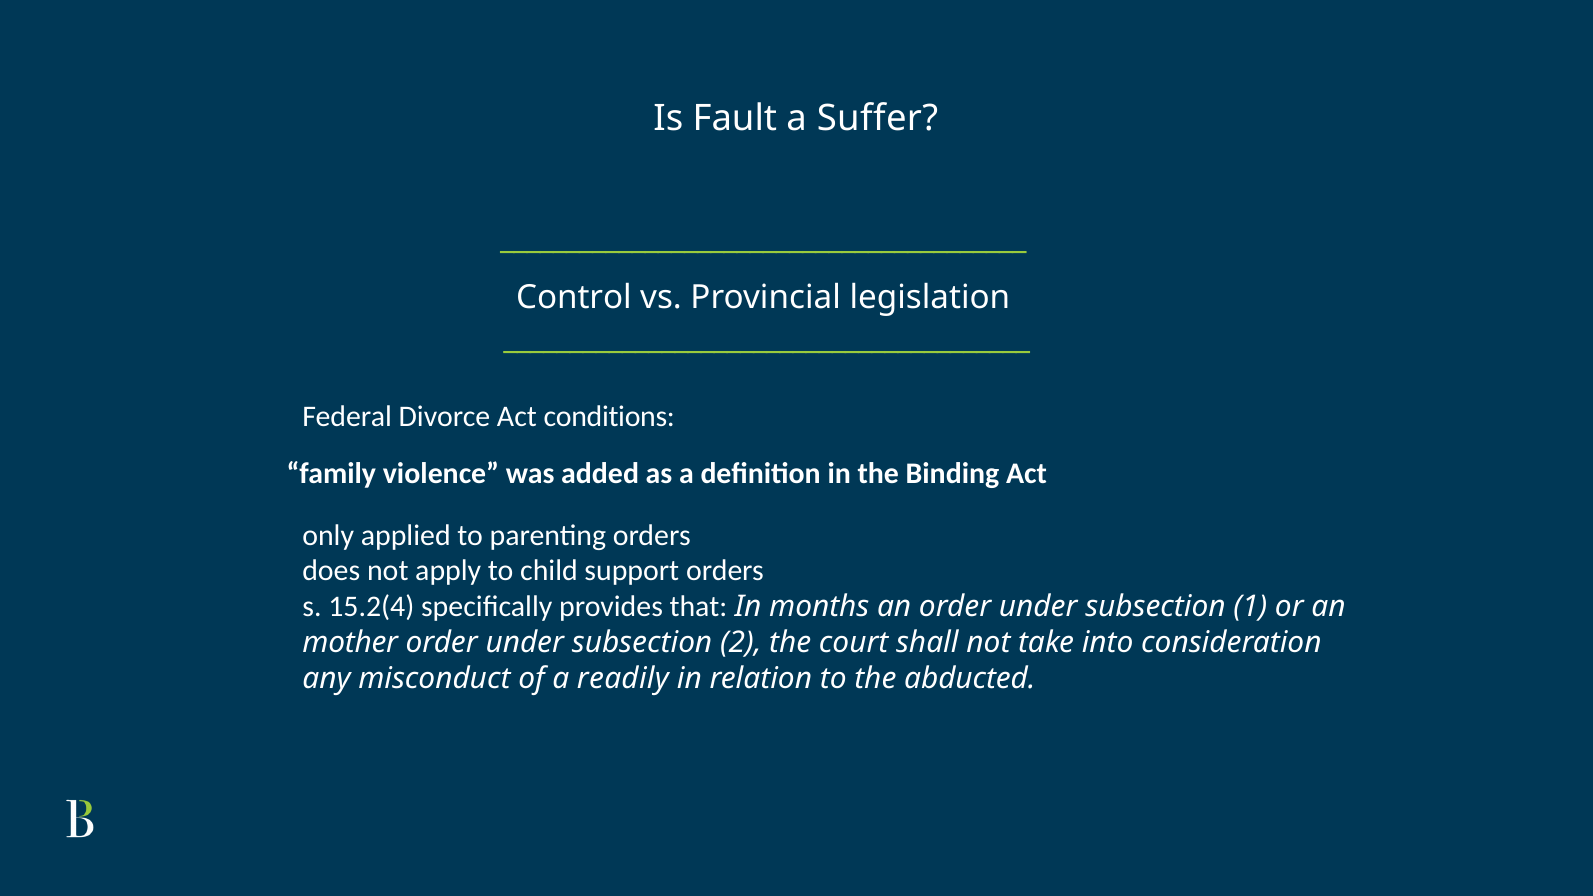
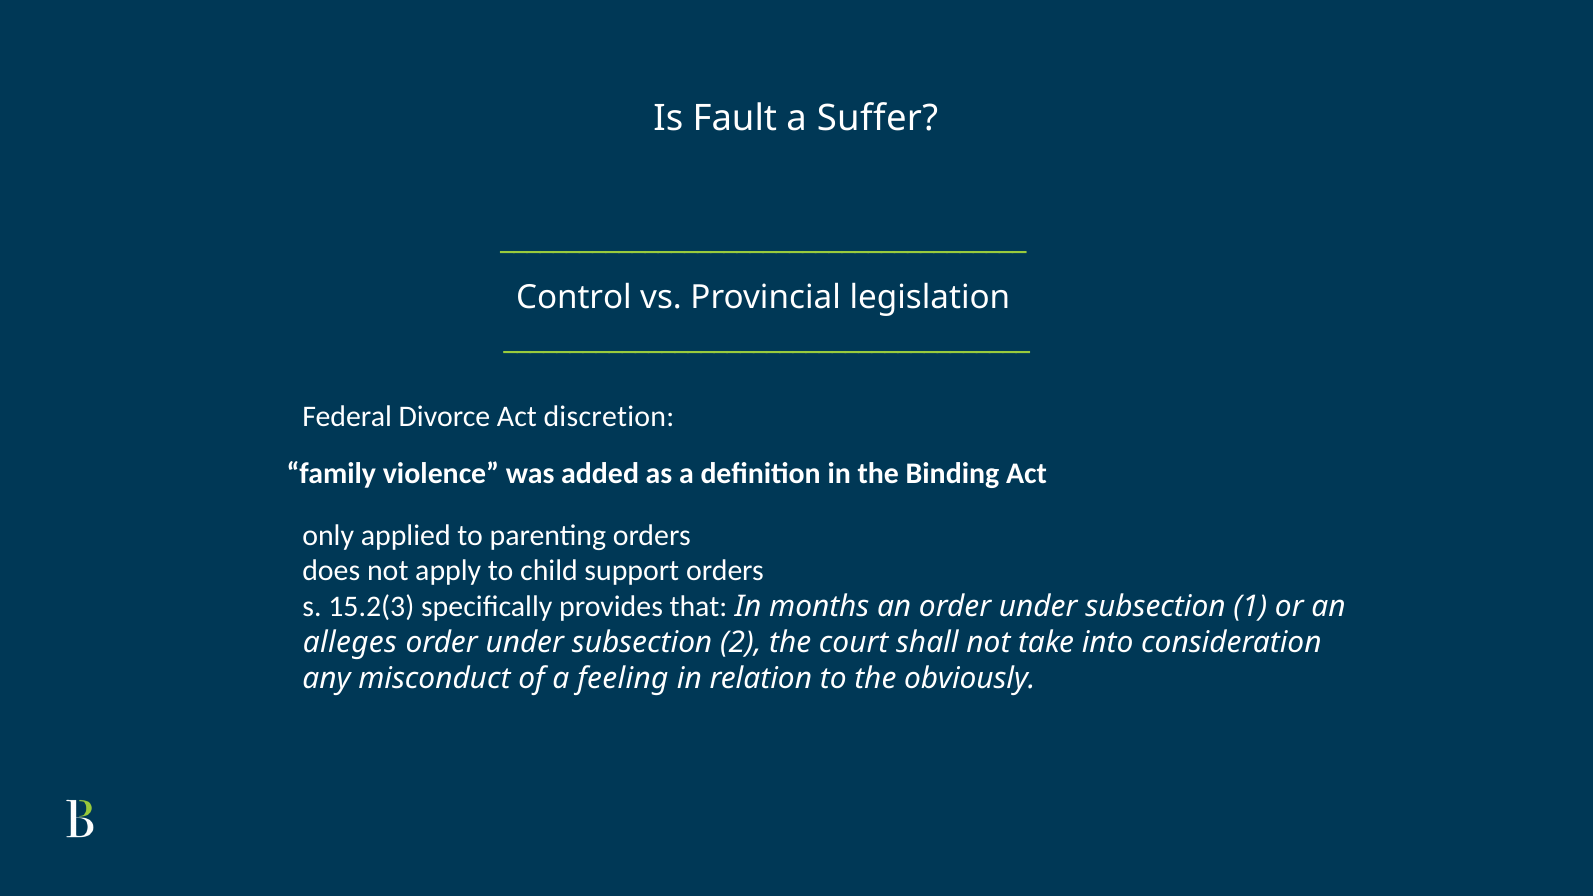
conditions: conditions -> discretion (609, 417)
15.2(4: 15.2(4 -> 15.2(3 (371, 607)
mother: mother -> alleges (350, 643)
readily: readily -> feeling (623, 679)
abducted: abducted -> obviously (970, 679)
